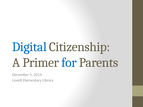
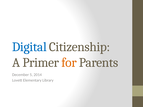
for colour: blue -> orange (69, 63)
